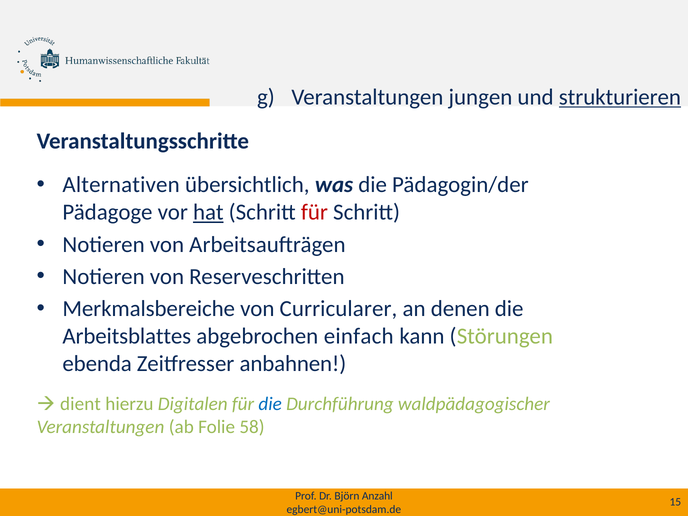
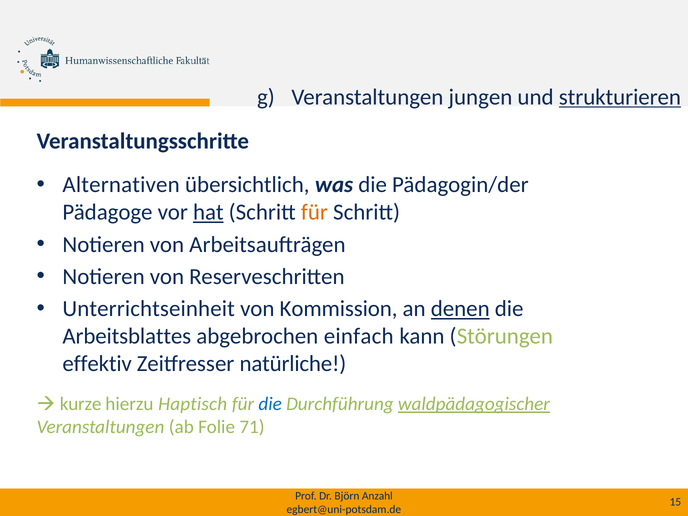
für colour: red -> orange (314, 212)
Merkmalsbereiche: Merkmalsbereiche -> Unterrichtseinheit (149, 309)
Curricularer: Curricularer -> Kommission (339, 309)
denen underline: none -> present (460, 309)
ebenda: ebenda -> effektiv (97, 364)
anbahnen: anbahnen -> natürliche (293, 364)
dient: dient -> kurze (81, 404)
Digitalen: Digitalen -> Haptisch (193, 404)
waldpädagogischer underline: none -> present (474, 404)
58: 58 -> 71 (252, 427)
